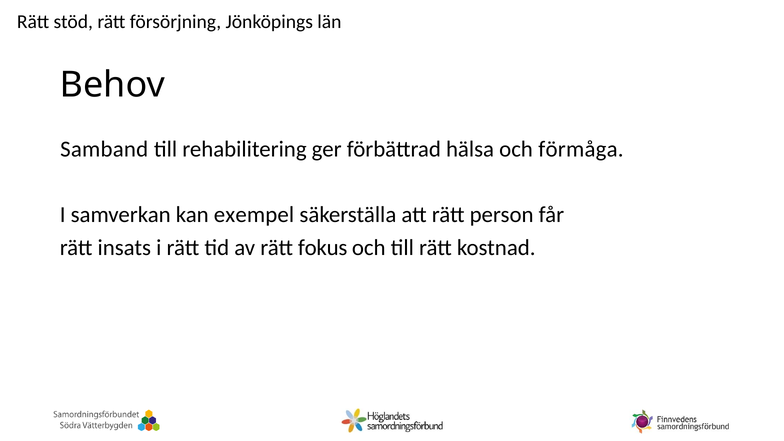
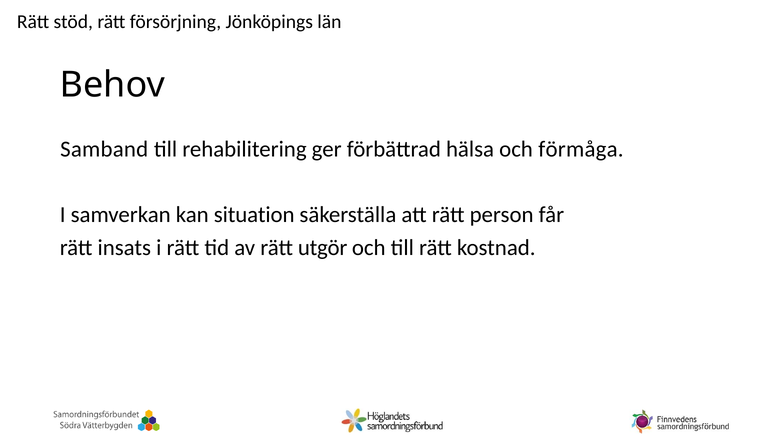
exempel: exempel -> situation (254, 215)
fokus: fokus -> utgör (323, 248)
